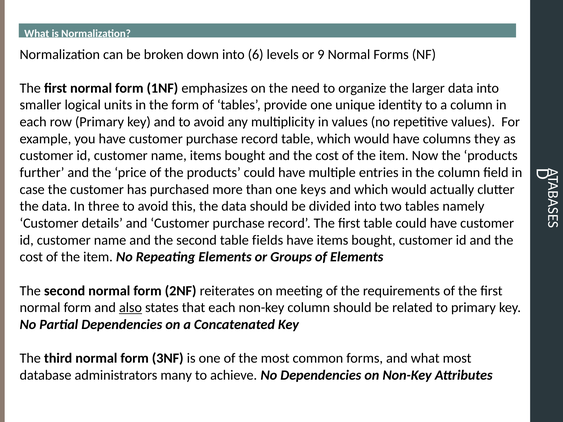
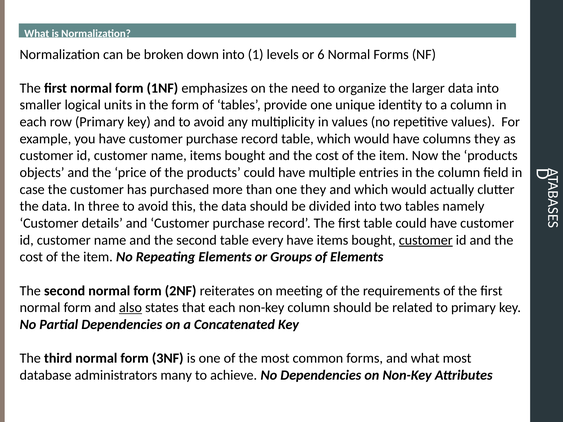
6: 6 -> 1 (256, 54)
9: 9 -> 6 (321, 54)
further: further -> objects (42, 173)
one keys: keys -> they (313, 190)
fields: fields -> every (268, 240)
customer underline: none -> present (426, 240)
